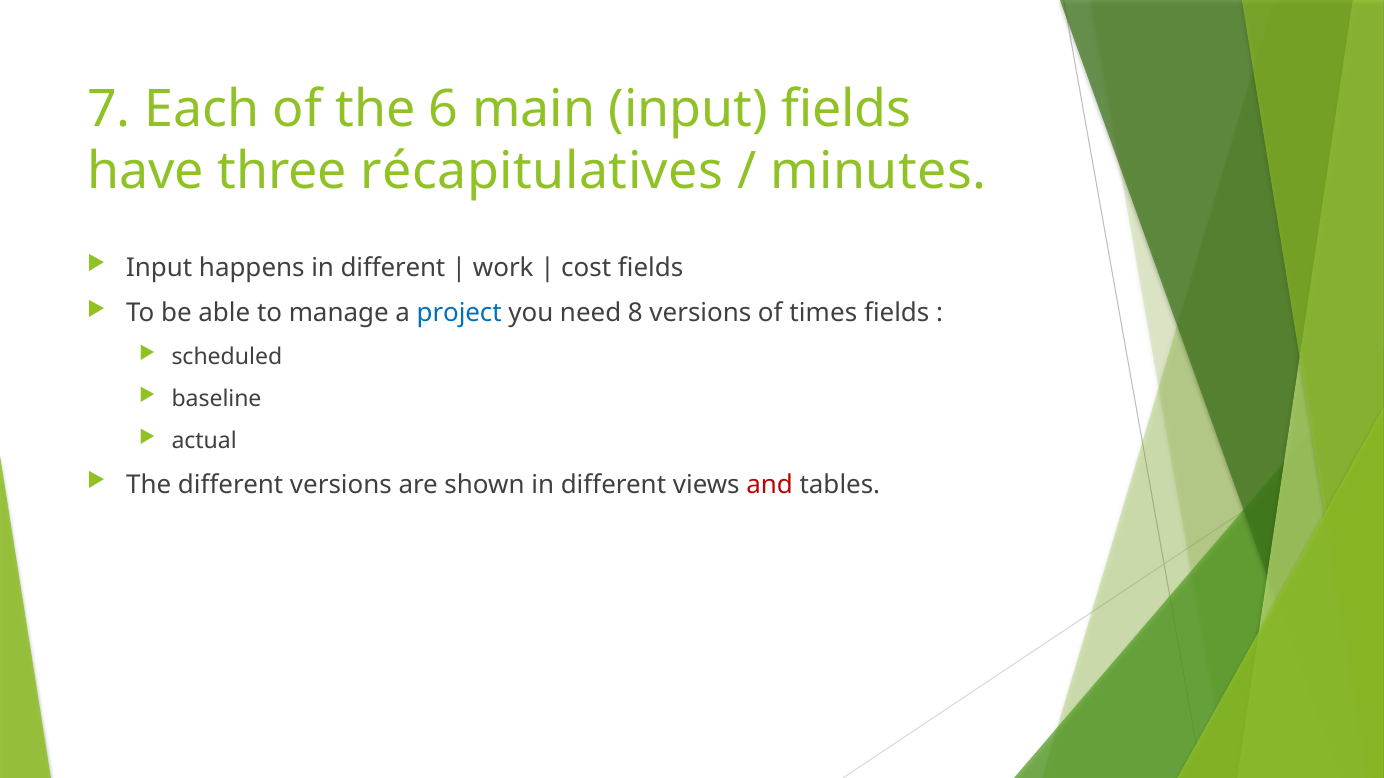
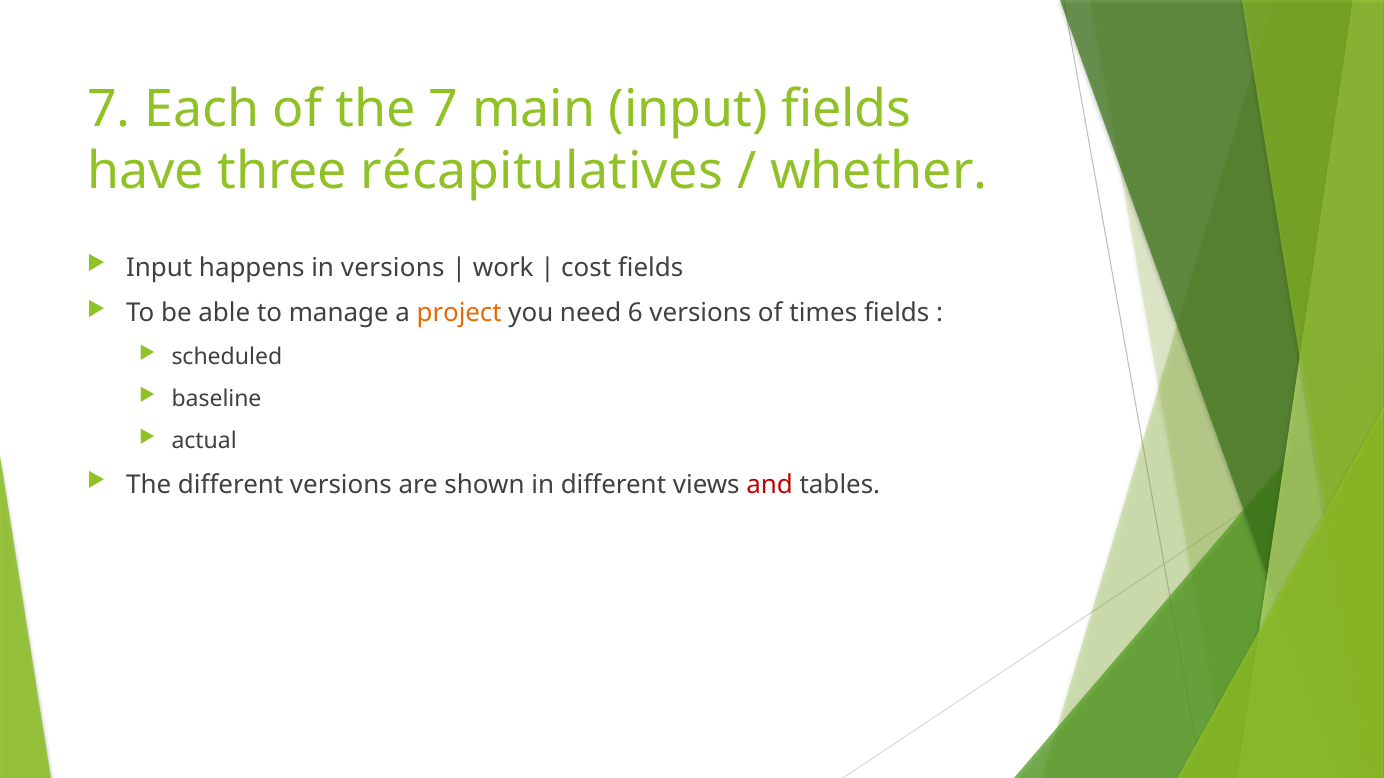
the 6: 6 -> 7 (444, 109)
minutes: minutes -> whether (879, 171)
happens in different: different -> versions (393, 268)
project colour: blue -> orange (459, 313)
8: 8 -> 6 (635, 313)
